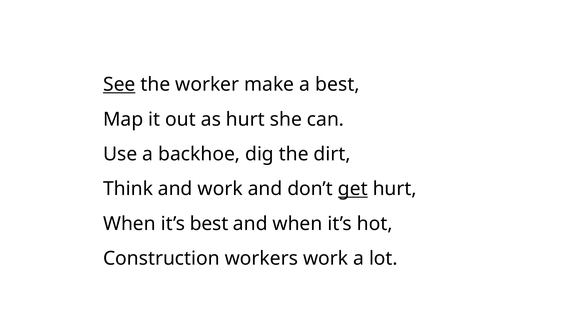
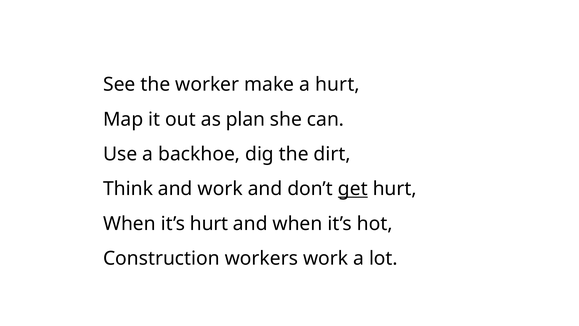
See underline: present -> none (119, 84)
a best: best -> hurt (337, 84)
as hurt: hurt -> plan (245, 119)
it’s best: best -> hurt (209, 223)
